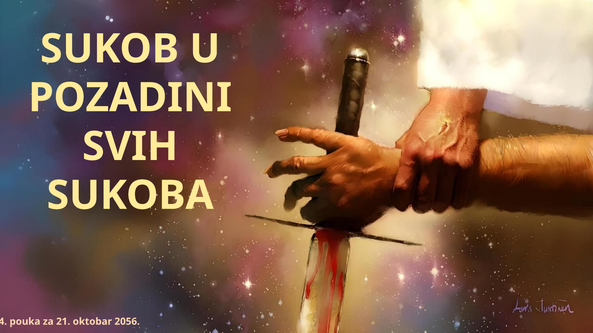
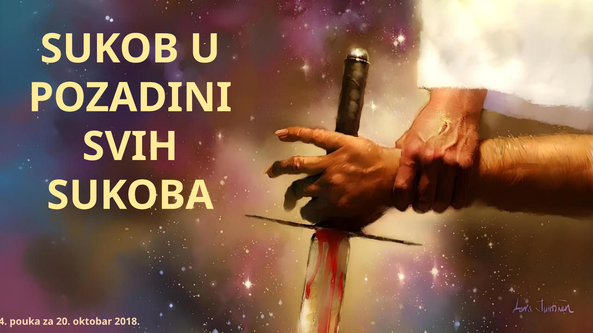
21: 21 -> 20 (63, 322)
2056: 2056 -> 2018 (127, 322)
